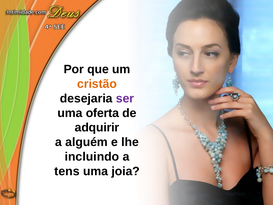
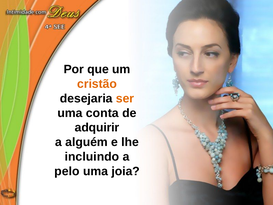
ser colour: purple -> orange (125, 98)
oferta: oferta -> conta (102, 113)
tens: tens -> pelo (67, 171)
